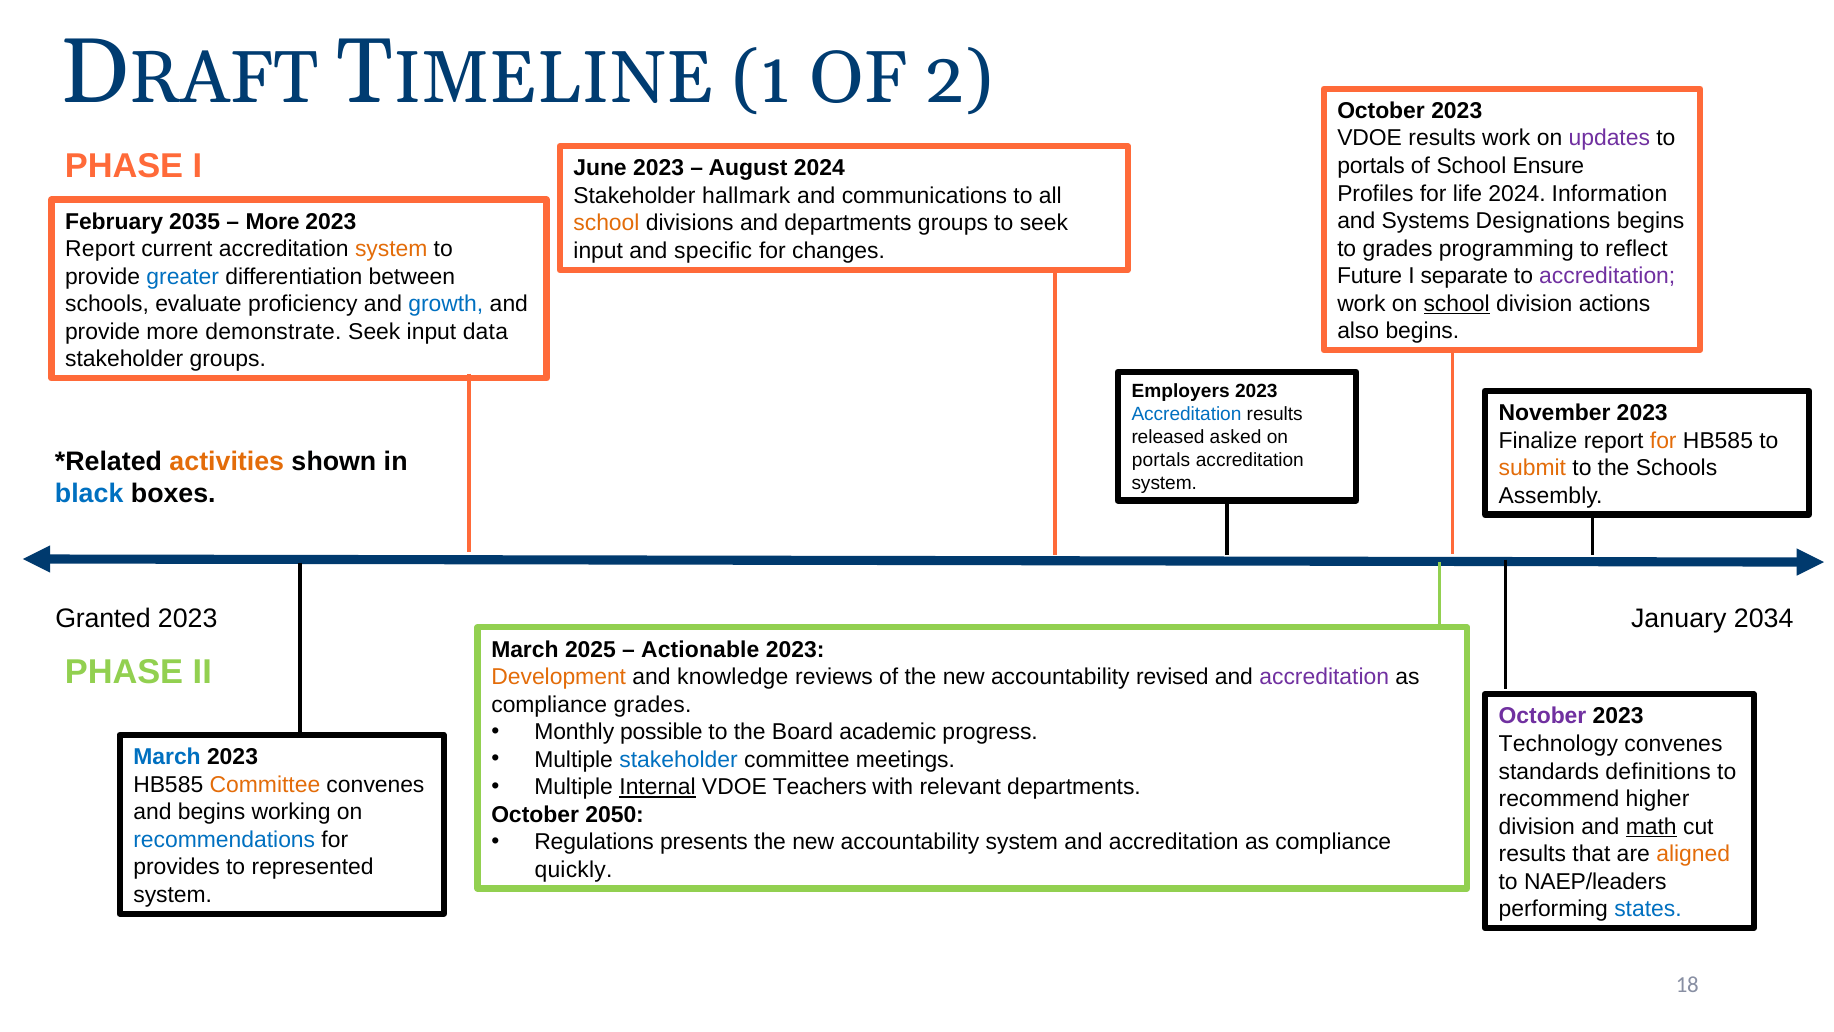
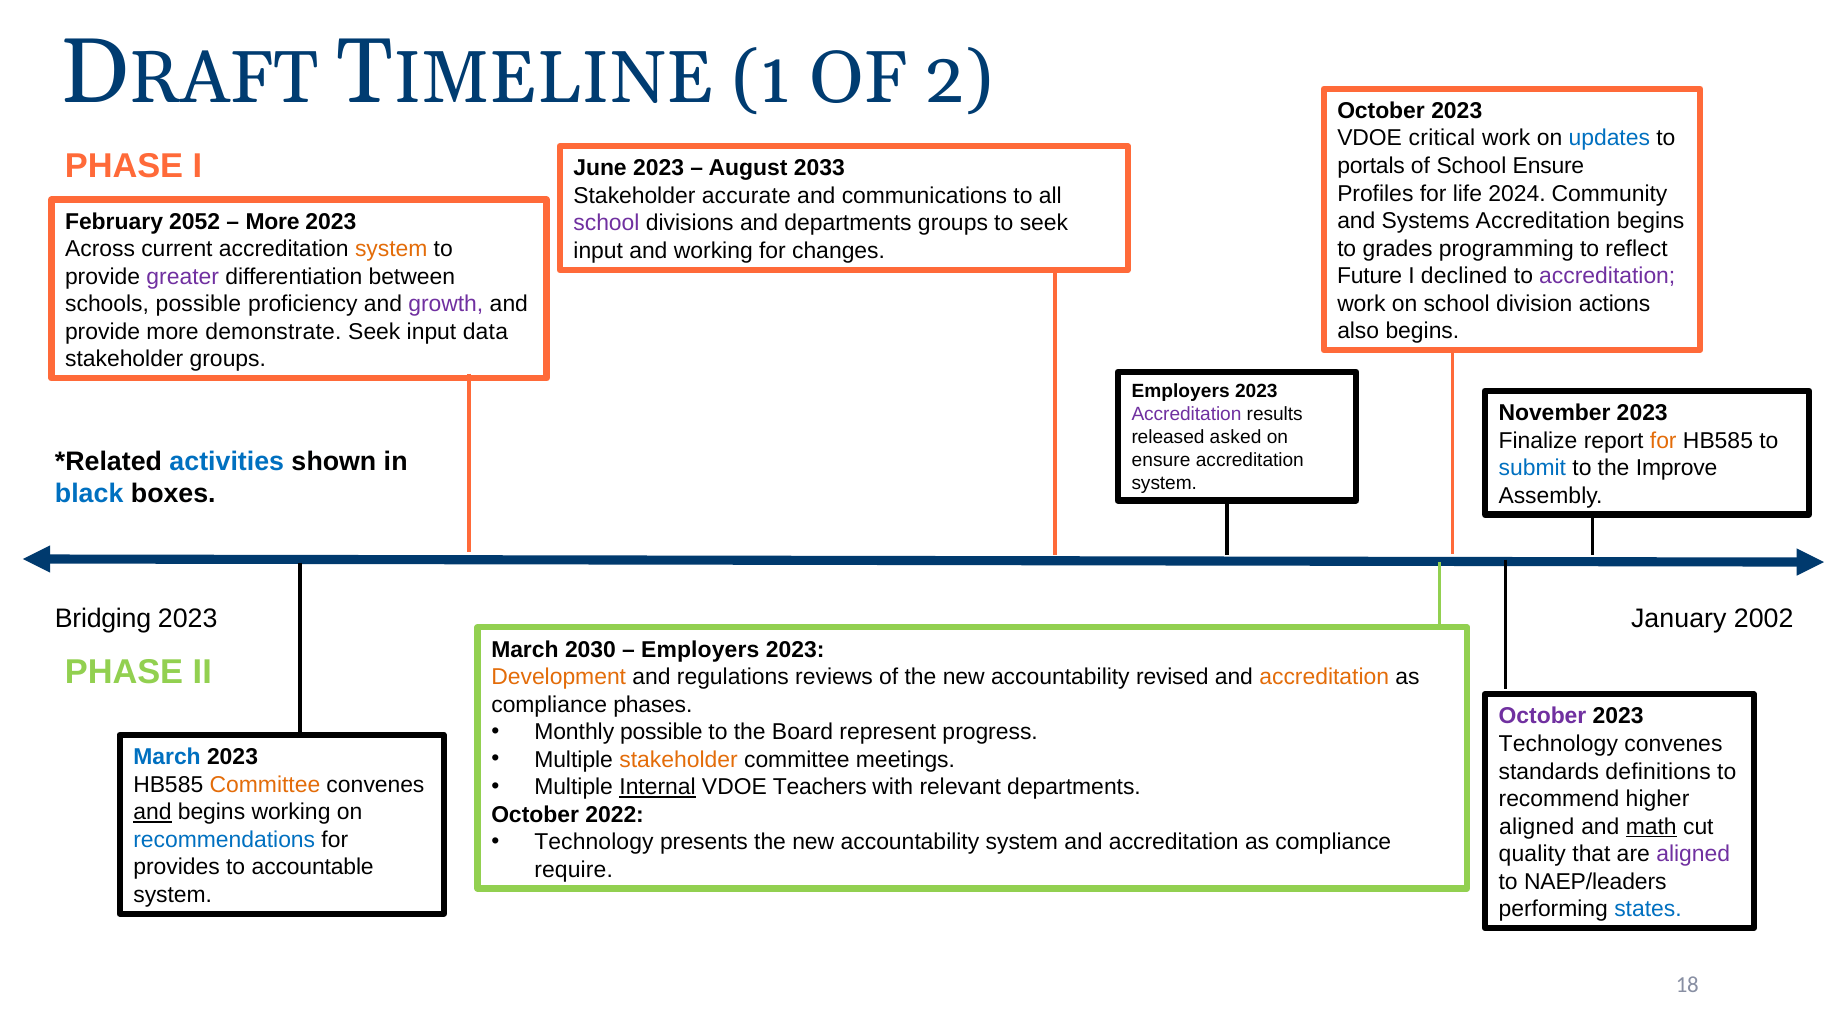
VDOE results: results -> critical (1442, 138)
updates colour: purple -> blue (1609, 138)
August 2024: 2024 -> 2033 (819, 168)
Information: Information -> Community (1610, 193)
hallmark: hallmark -> accurate (746, 196)
Systems Designations: Designations -> Accreditation (1543, 221)
2035: 2035 -> 2052 (195, 222)
school colour: orange -> purple (606, 223)
Report: Report -> Across (100, 249)
and specific: specific -> working (713, 251)
separate: separate -> declined (1464, 276)
greater colour: blue -> purple (183, 277)
school underline: present -> none (1457, 303)
schools evaluate: evaluate -> possible (198, 304)
growth colour: blue -> purple (446, 304)
Accreditation colour: blue -> purple (1186, 414)
activities colour: orange -> blue (227, 462)
portals: portals -> ensure (1161, 460)
submit colour: orange -> blue (1532, 468)
the Schools: Schools -> Improve (1677, 468)
Granted: Granted -> Bridging (103, 618)
2034: 2034 -> 2002 (1764, 618)
2025: 2025 -> 2030 (590, 649)
Actionable: Actionable -> Employers (700, 649)
knowledge: knowledge -> regulations (733, 677)
accreditation colour: purple -> orange (1324, 677)
compliance grades: grades -> phases (653, 704)
academic: academic -> represent (888, 732)
stakeholder colour: blue -> orange (679, 759)
and underline: none -> present (152, 812)
2050: 2050 -> 2022 (615, 814)
division: division -> aligned (1537, 826)
Regulations: Regulations -> Technology (594, 842)
results: results -> quality (1532, 854)
aligned colour: orange -> purple (1693, 854)
represented: represented -> accountable (313, 867)
quickly: quickly -> require (574, 869)
